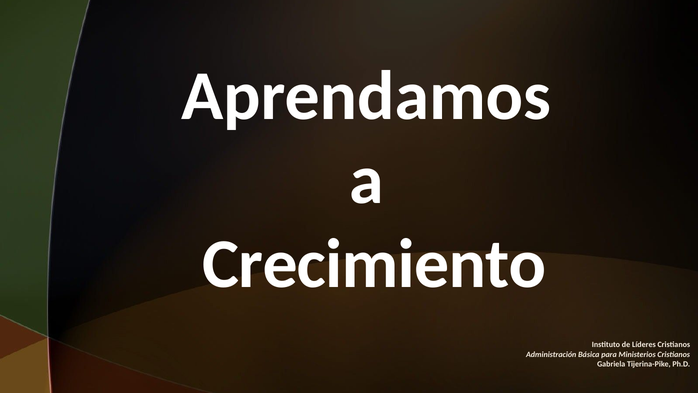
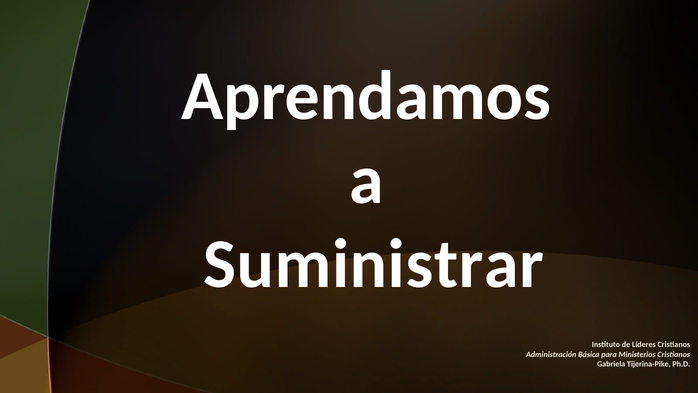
Crecimiento: Crecimiento -> Suministrar (374, 264)
